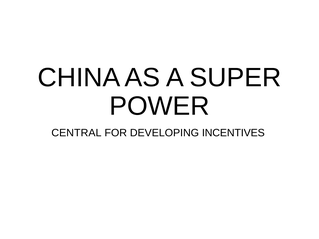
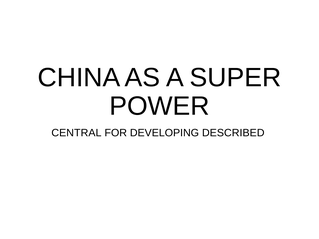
INCENTIVES: INCENTIVES -> DESCRIBED (233, 133)
